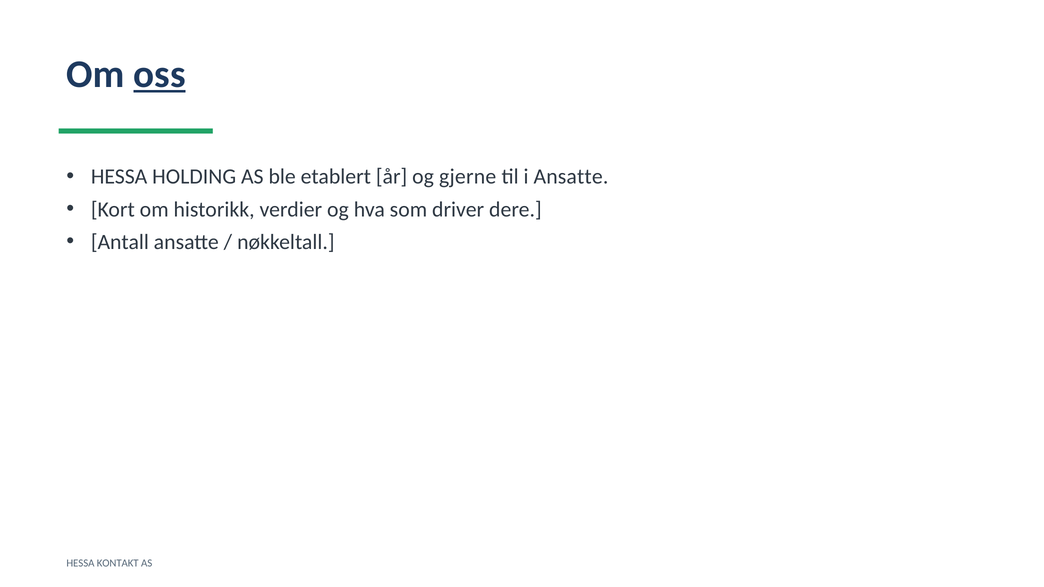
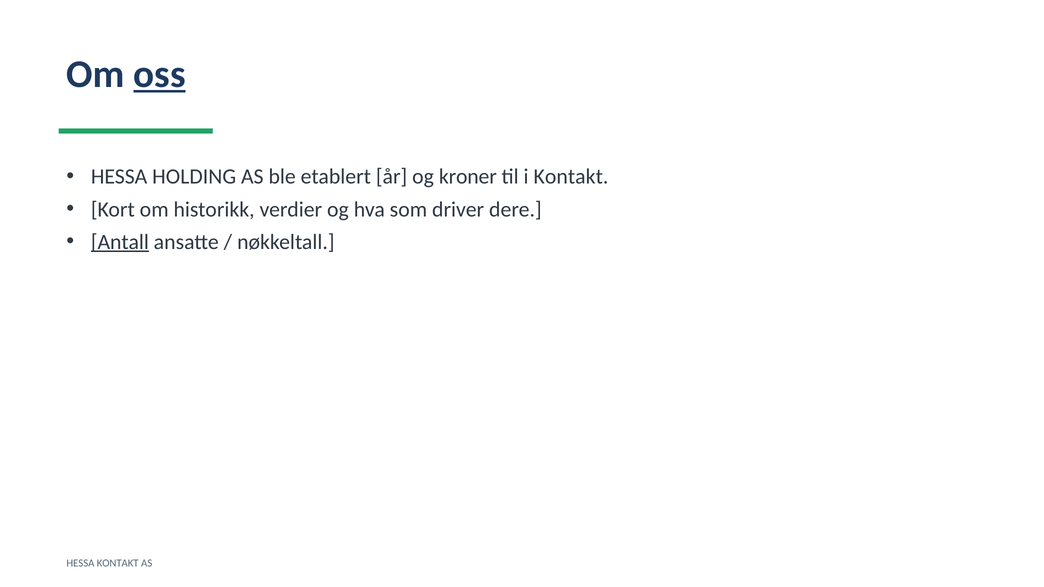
gjerne: gjerne -> kroner (468, 177)
i Ansatte: Ansatte -> Kontakt (571, 177)
Antall underline: none -> present (120, 242)
